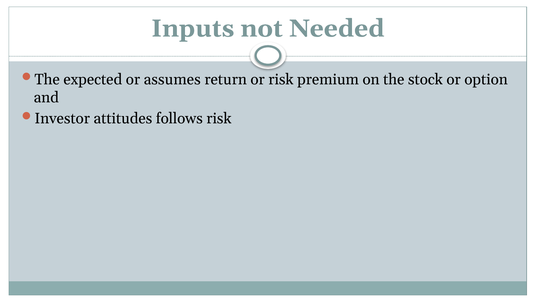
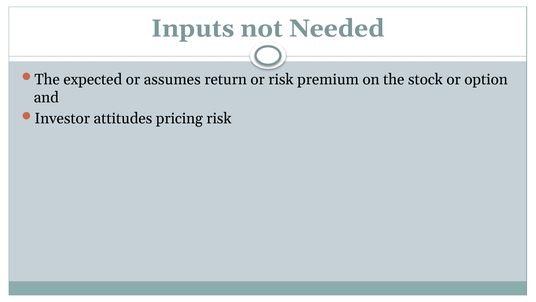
follows: follows -> pricing (179, 118)
